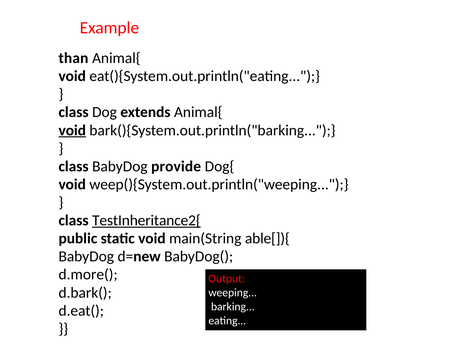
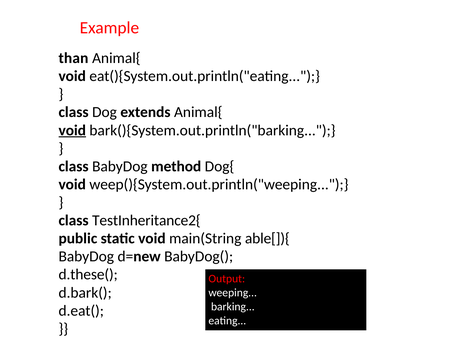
provide: provide -> method (176, 167)
TestInheritance2{ underline: present -> none (146, 221)
d.more(: d.more( -> d.these( (88, 275)
